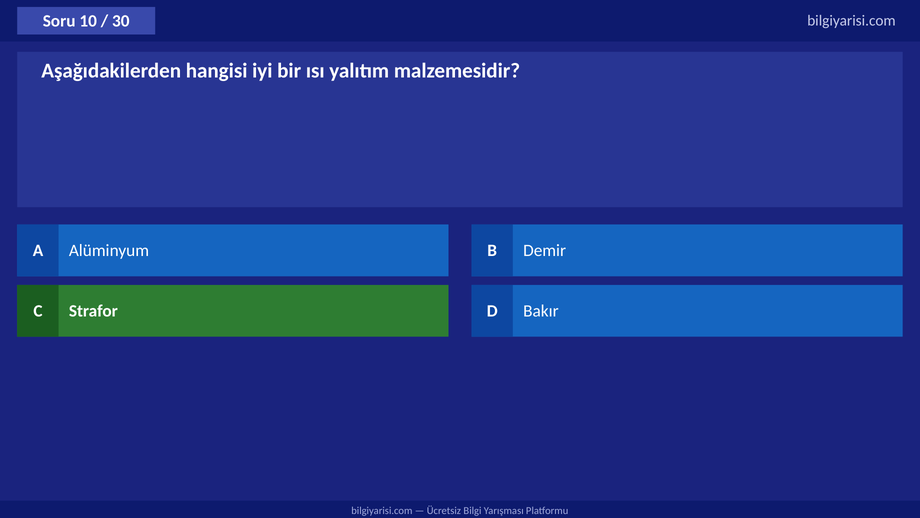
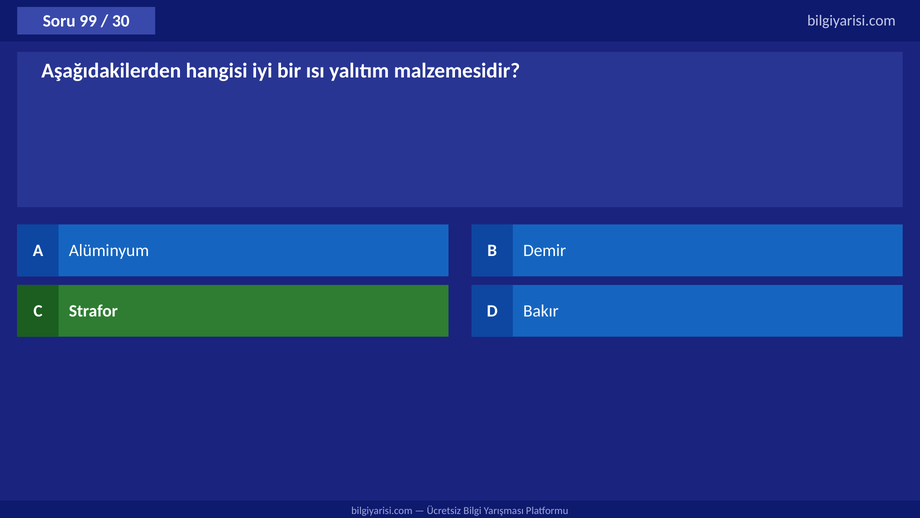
10: 10 -> 99 (88, 21)
